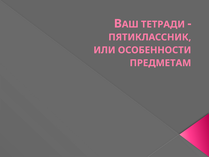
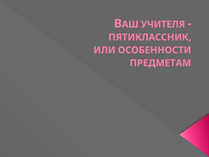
ТЕТРАДИ: ТЕТРАДИ -> УЧИТЕЛЯ (163, 24)
